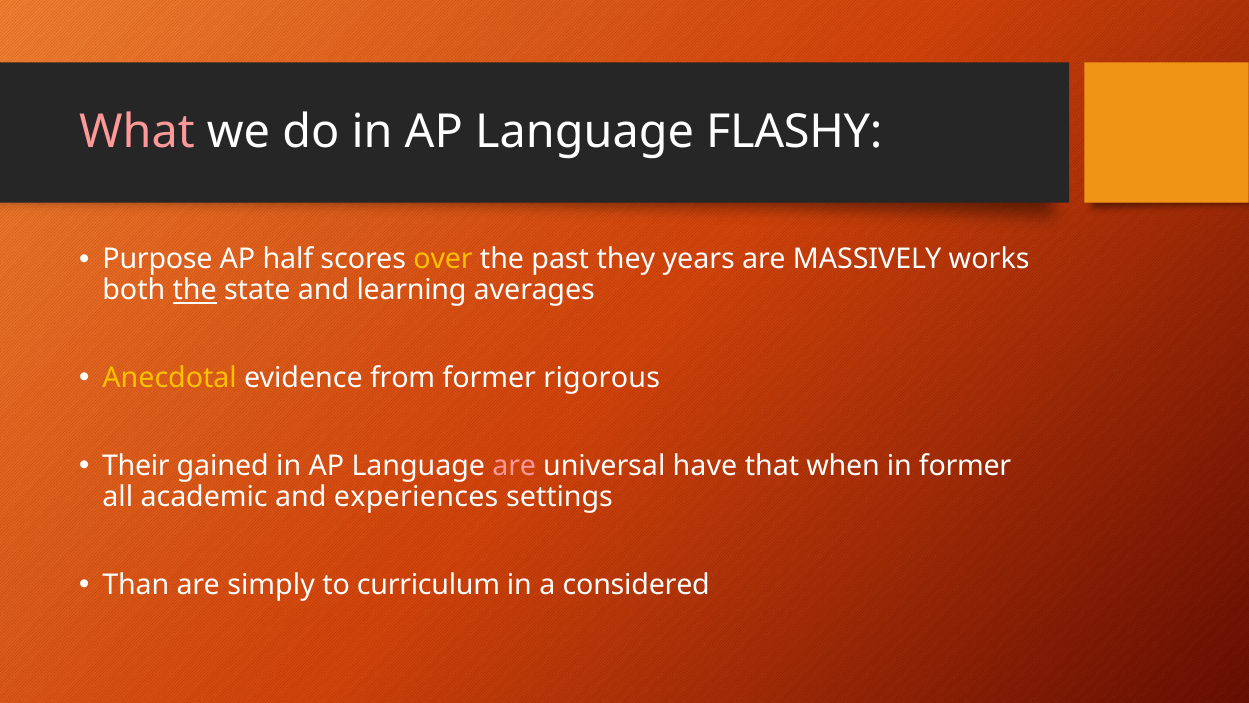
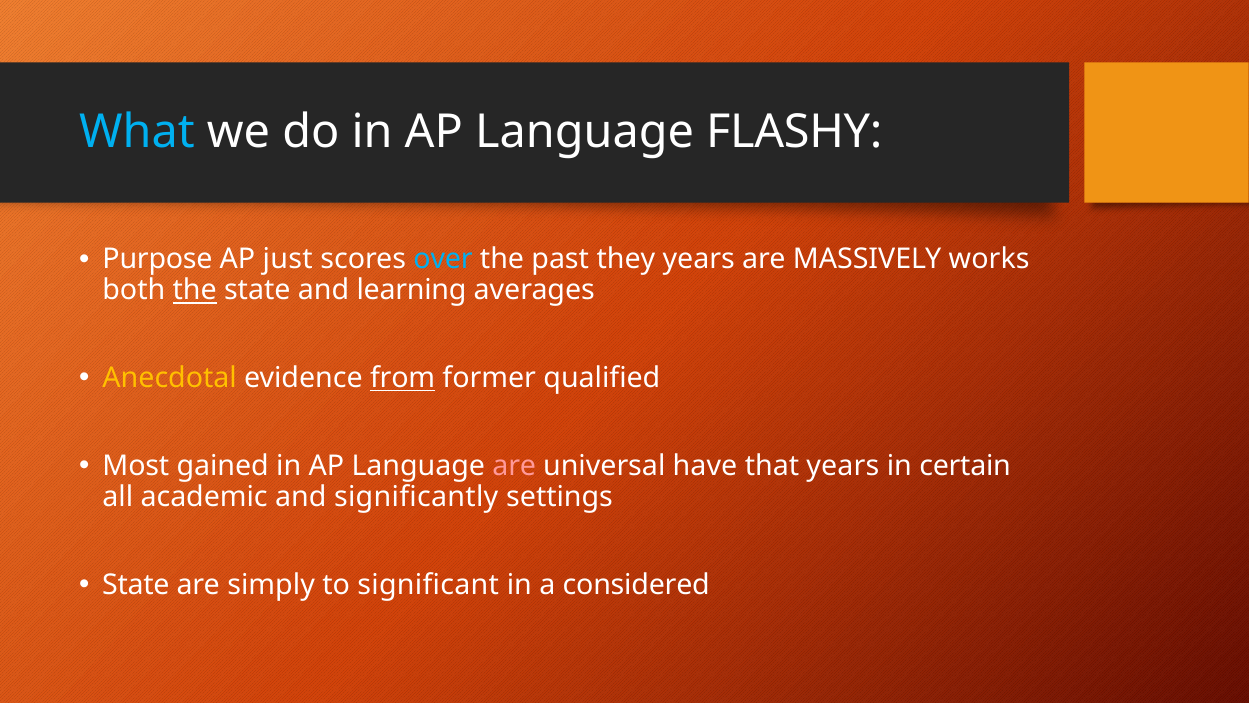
What colour: pink -> light blue (137, 132)
half: half -> just (288, 259)
over colour: yellow -> light blue (443, 259)
from underline: none -> present (403, 378)
rigorous: rigorous -> qualified (602, 378)
Their: Their -> Most (136, 466)
that when: when -> years (843, 466)
in former: former -> certain (965, 466)
experiences: experiences -> significantly (416, 497)
Than: Than -> State (136, 585)
curriculum: curriculum -> significant (428, 585)
